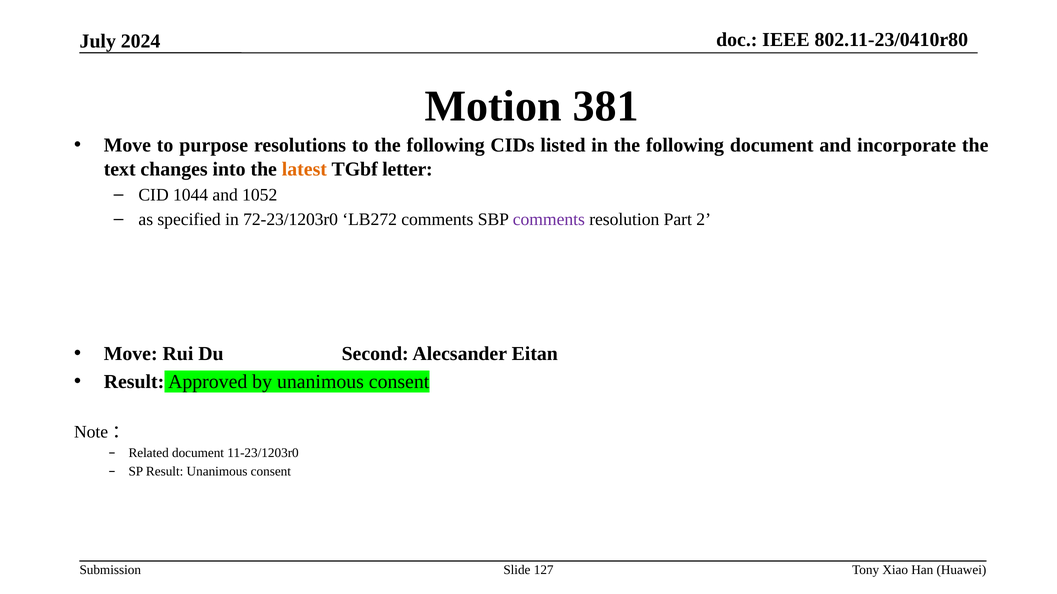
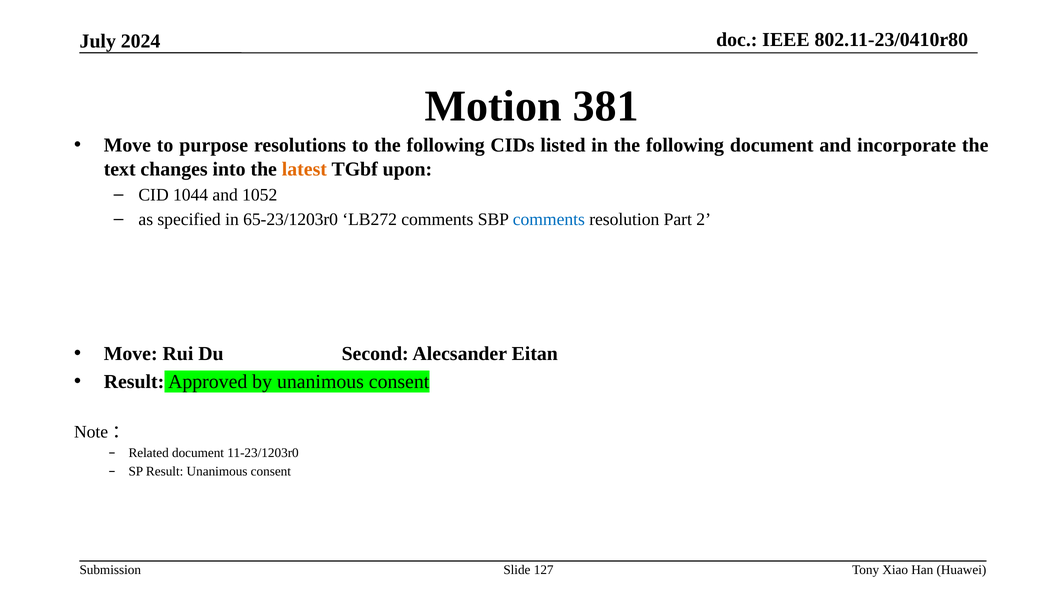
letter: letter -> upon (407, 169)
72-23/1203r0: 72-23/1203r0 -> 65-23/1203r0 (291, 220)
comments colour: purple -> blue (549, 220)
